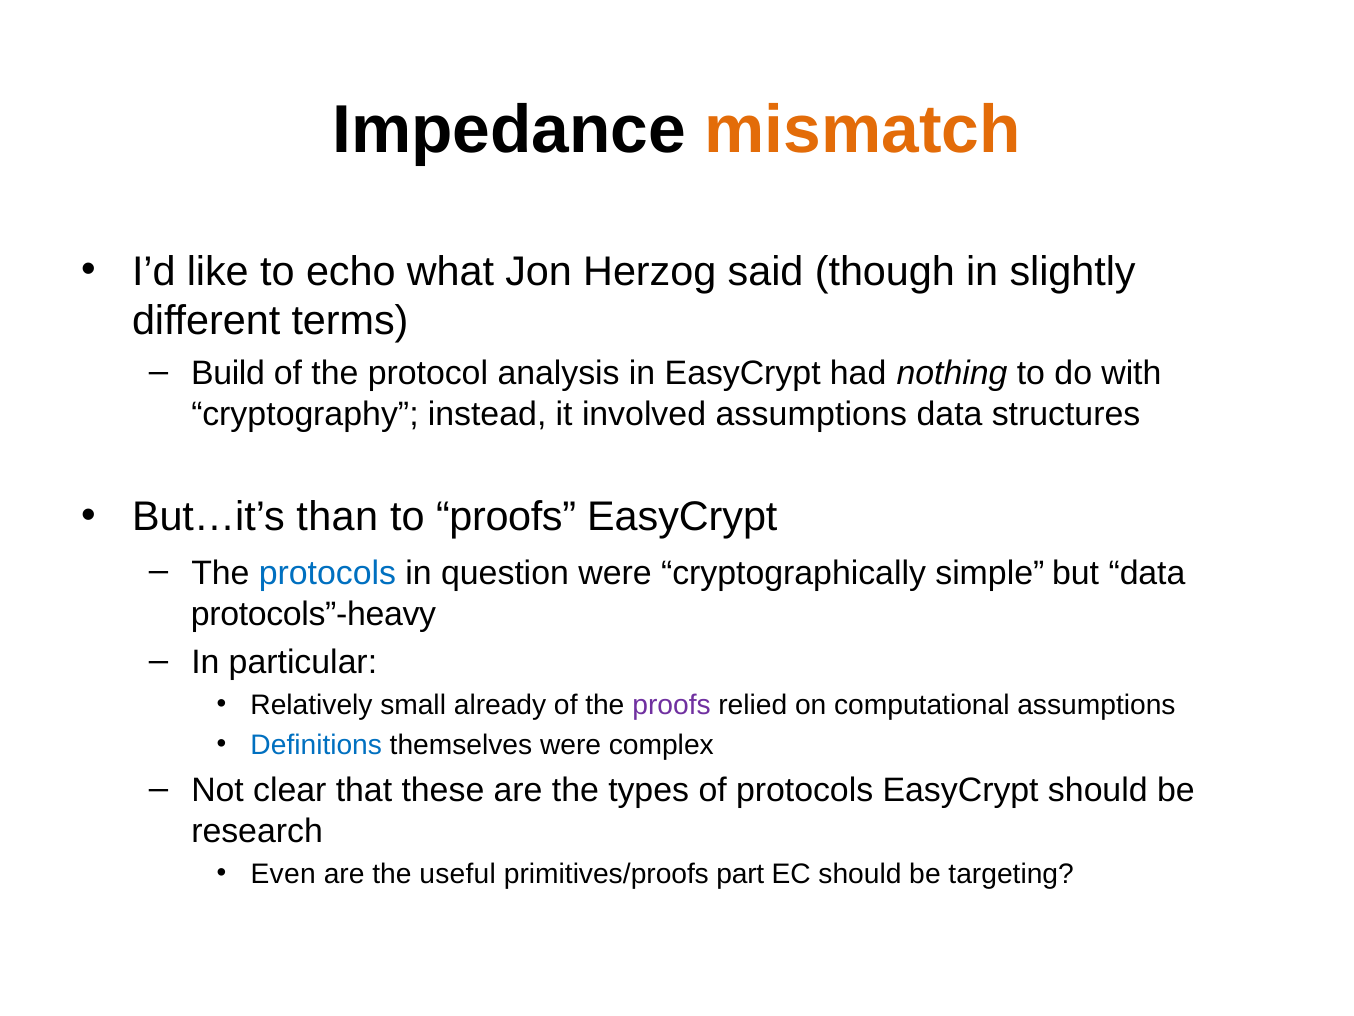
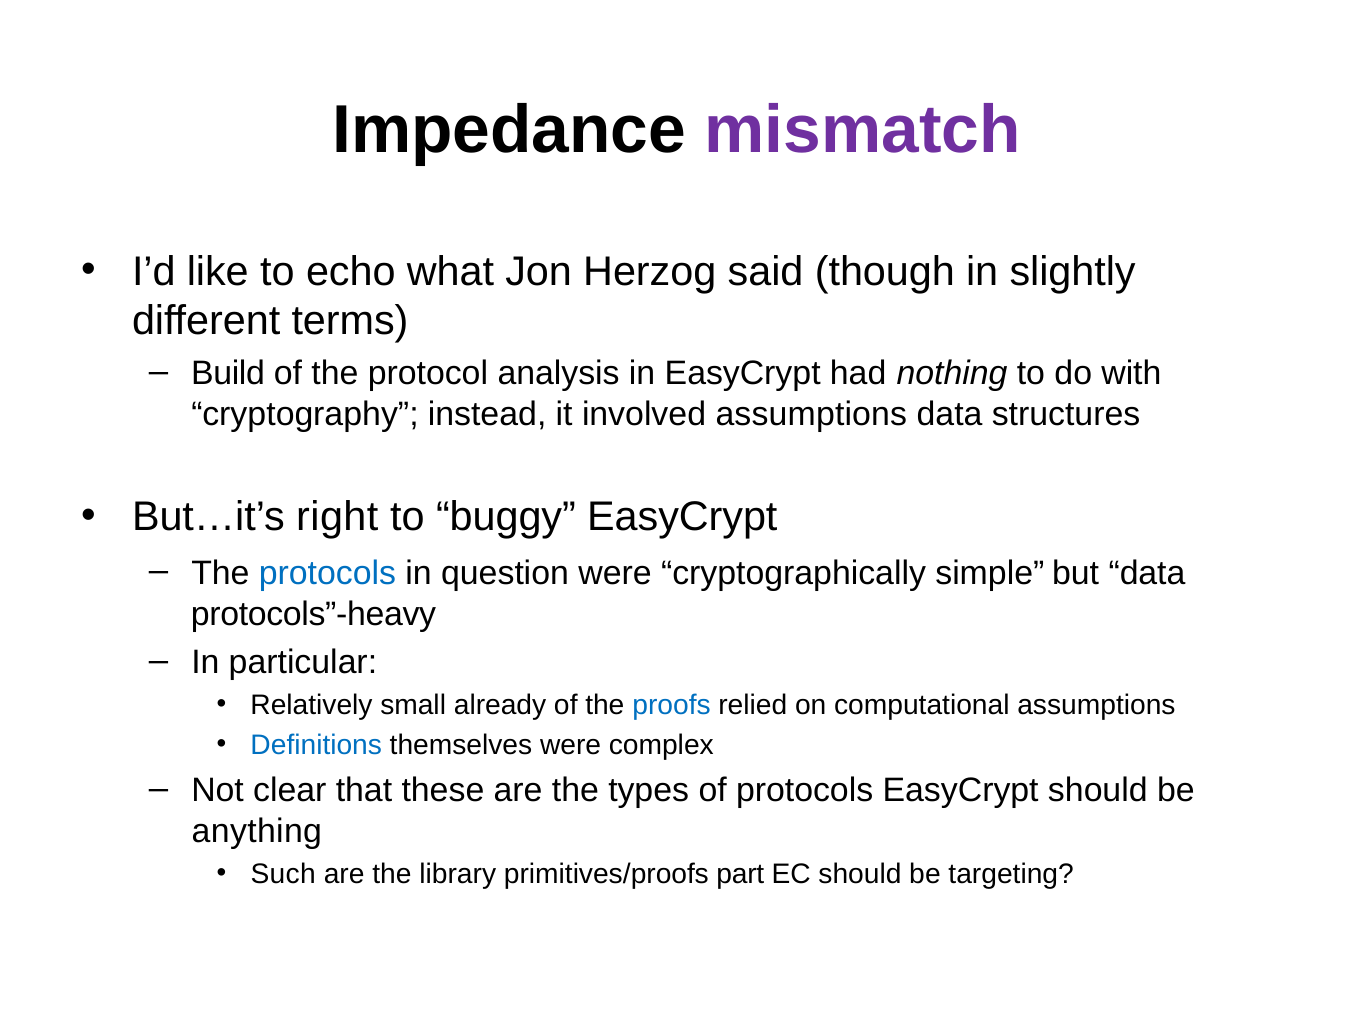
mismatch colour: orange -> purple (863, 130)
than: than -> right (337, 517)
to proofs: proofs -> buggy (506, 517)
proofs colour: purple -> blue (672, 705)
research: research -> anything (257, 831)
Even: Even -> Such (283, 873)
useful: useful -> library (458, 873)
